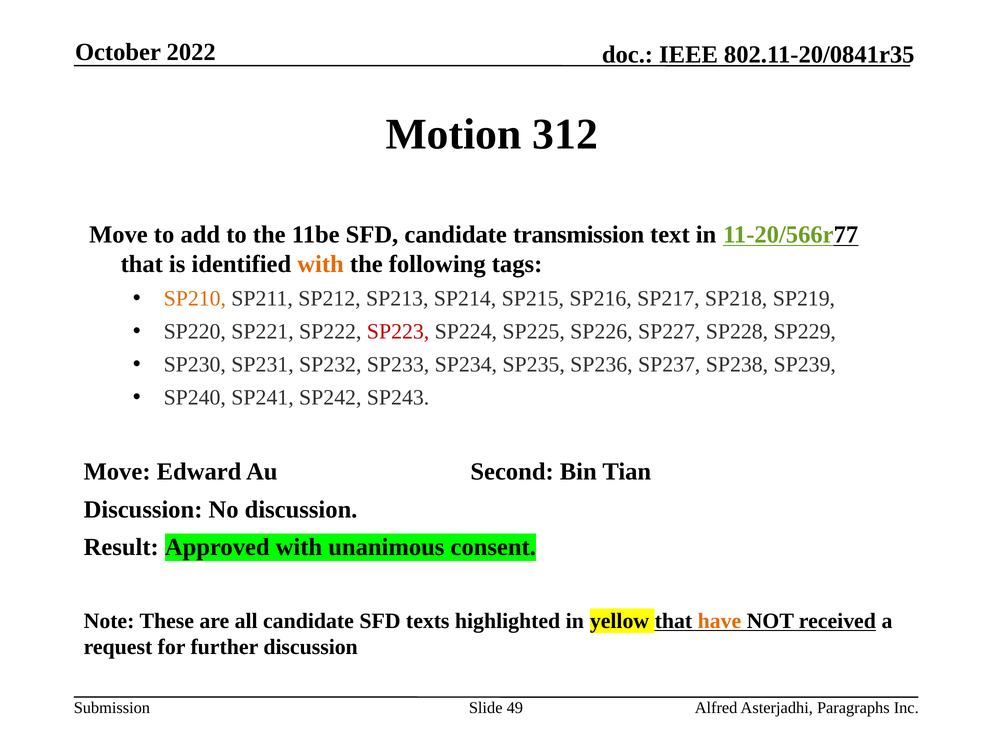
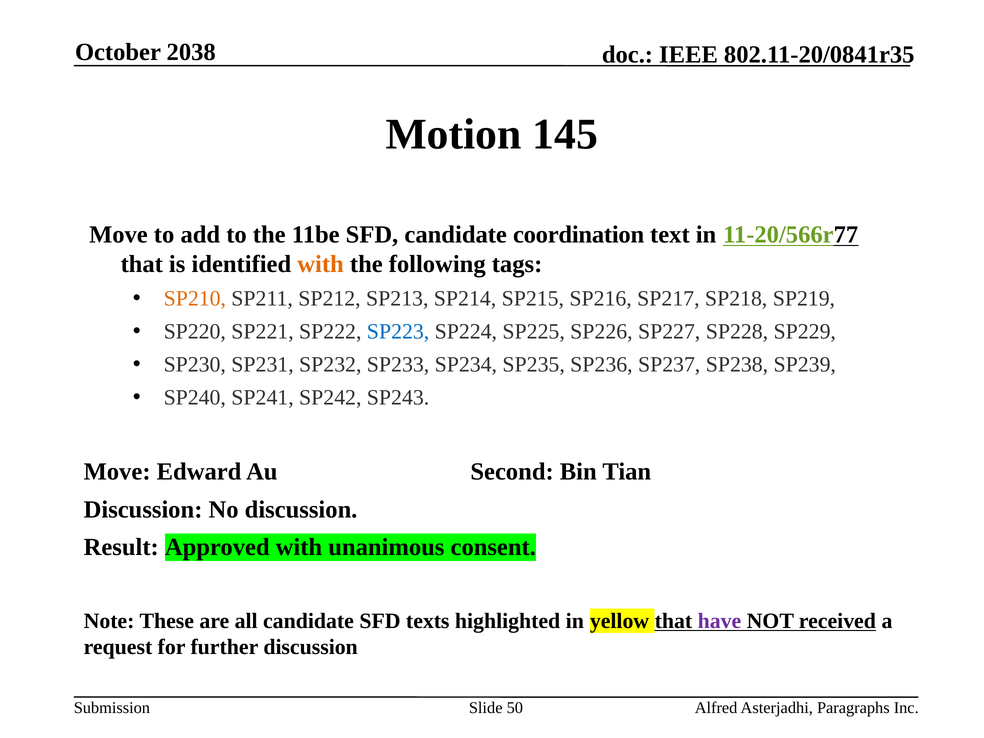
2022: 2022 -> 2038 (191, 52)
312: 312 -> 145 (565, 134)
transmission: transmission -> coordination (579, 235)
SP223 colour: red -> blue (398, 332)
have colour: orange -> purple (719, 621)
49: 49 -> 50 (515, 708)
